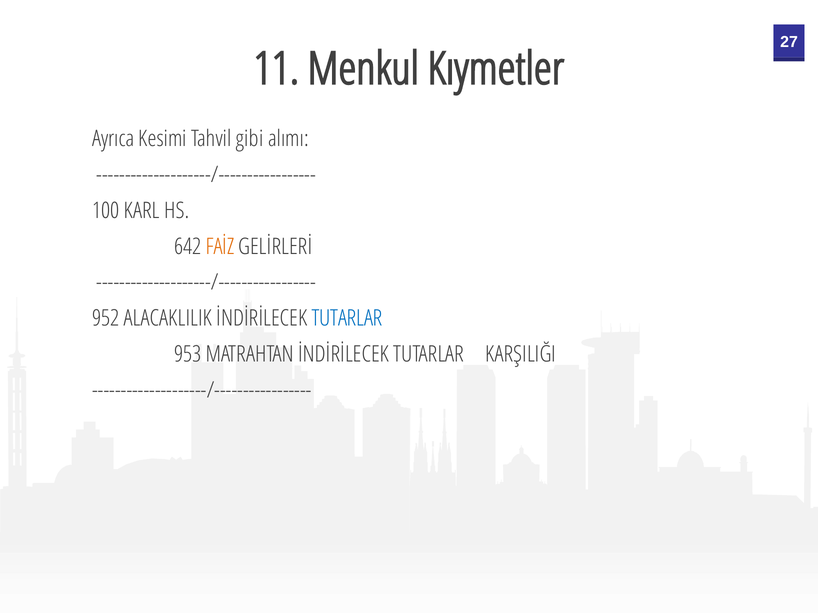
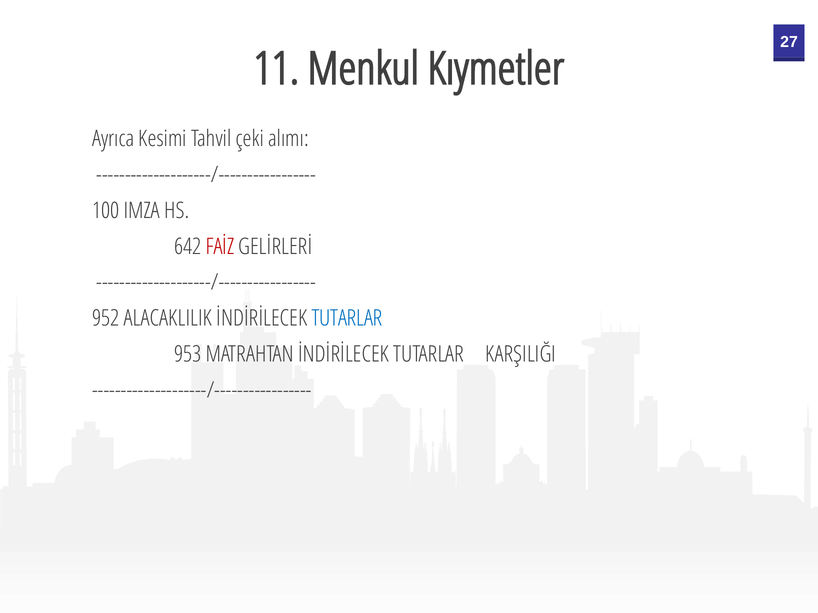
gibi: gibi -> çeki (250, 139)
KARL: KARL -> IMZA (142, 211)
FAİZ colour: orange -> red (220, 247)
